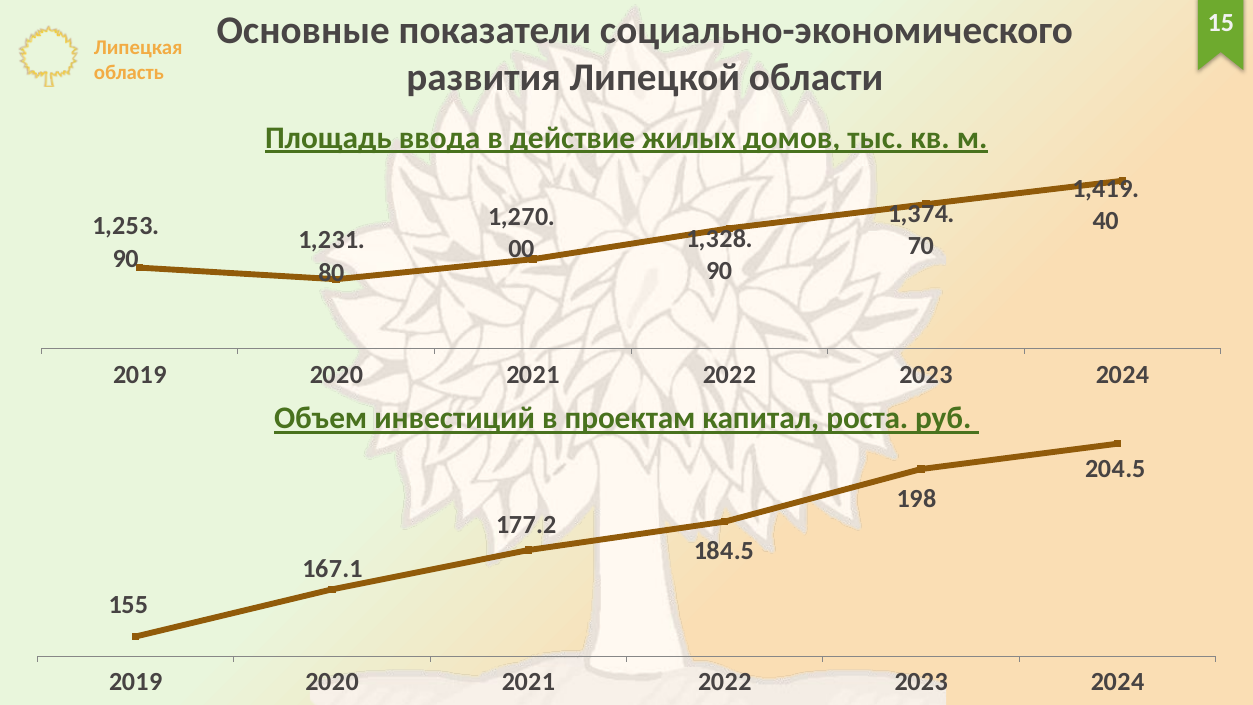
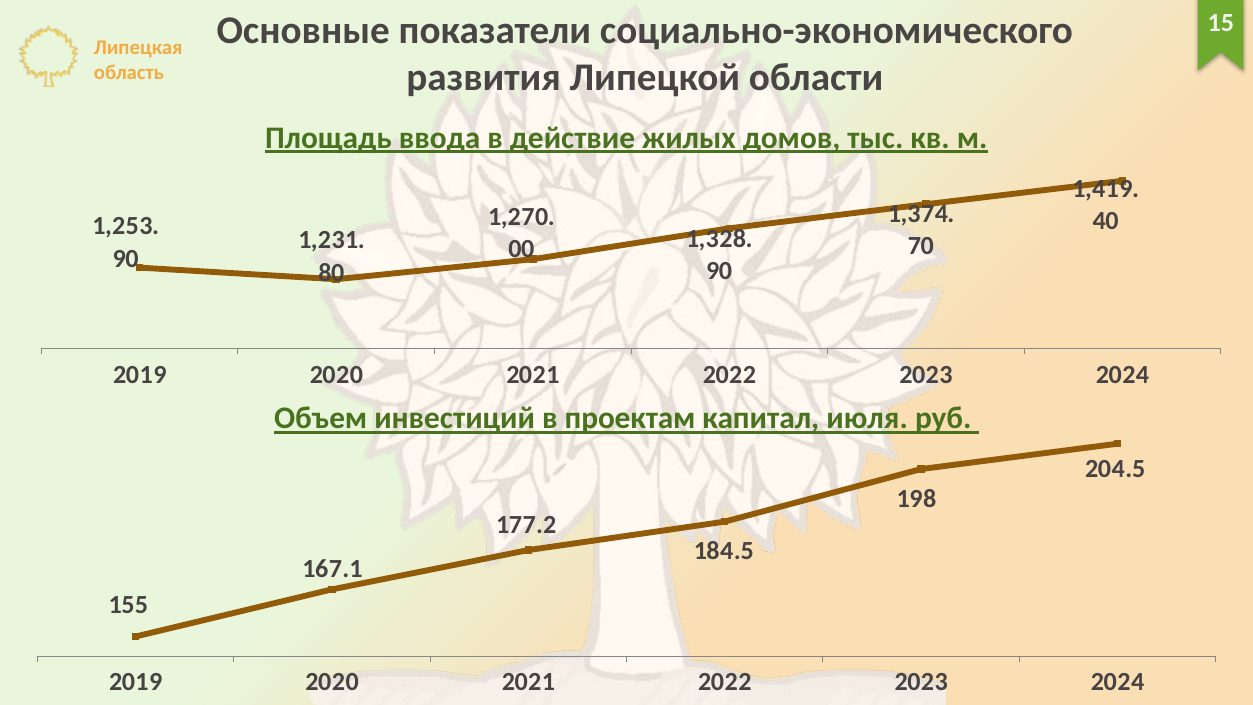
роста: роста -> июля (867, 418)
